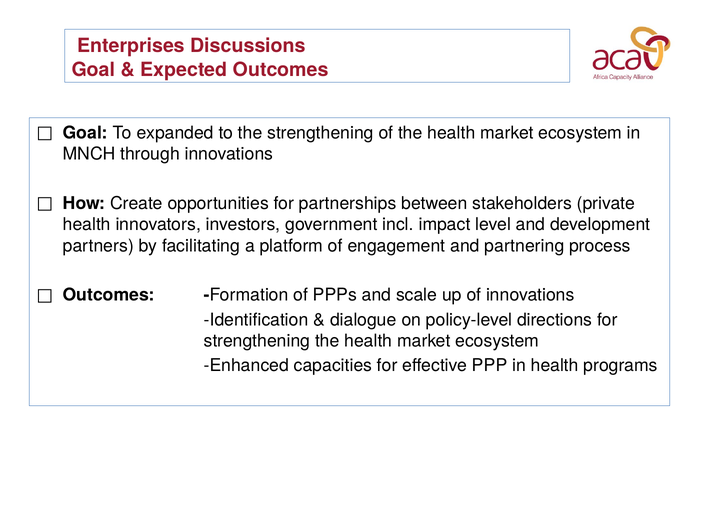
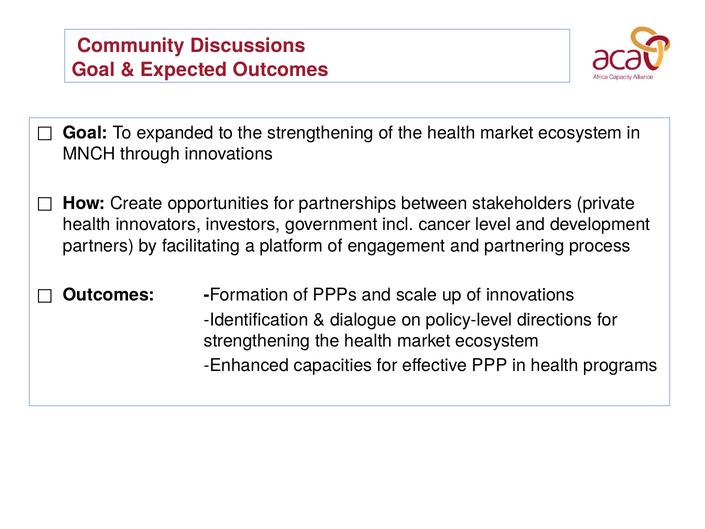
Enterprises: Enterprises -> Community (131, 46)
impact: impact -> cancer (445, 224)
